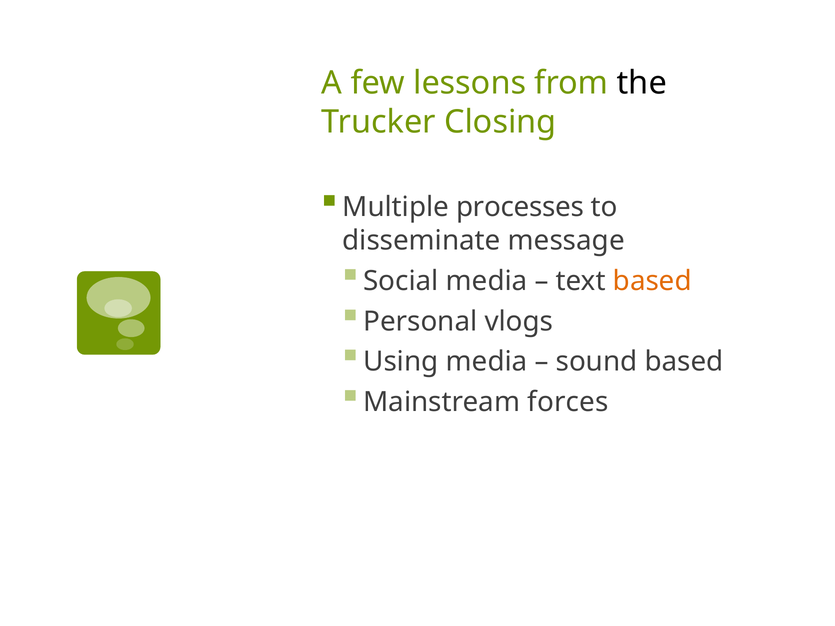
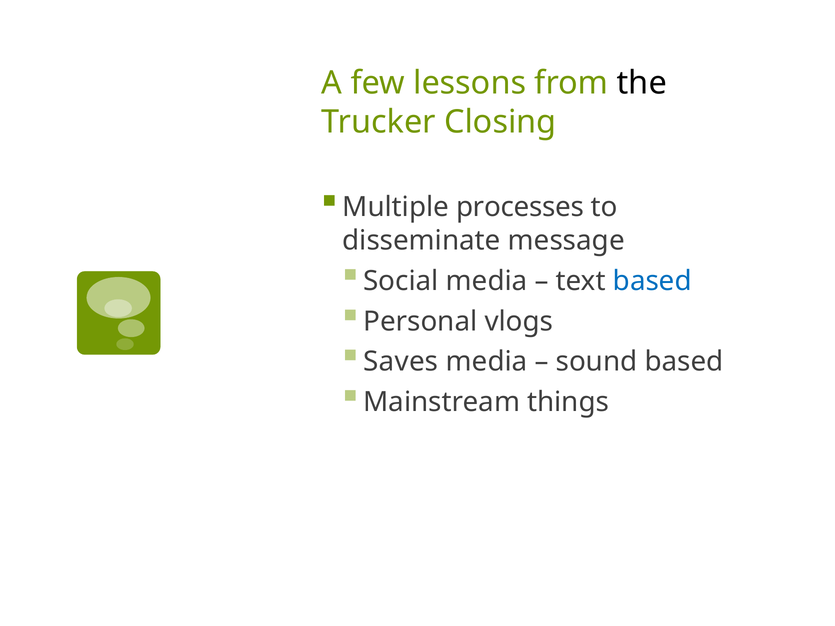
based colour: orange -> blue (652, 281)
Using: Using -> Saves (401, 362)
forces: forces -> things (568, 402)
